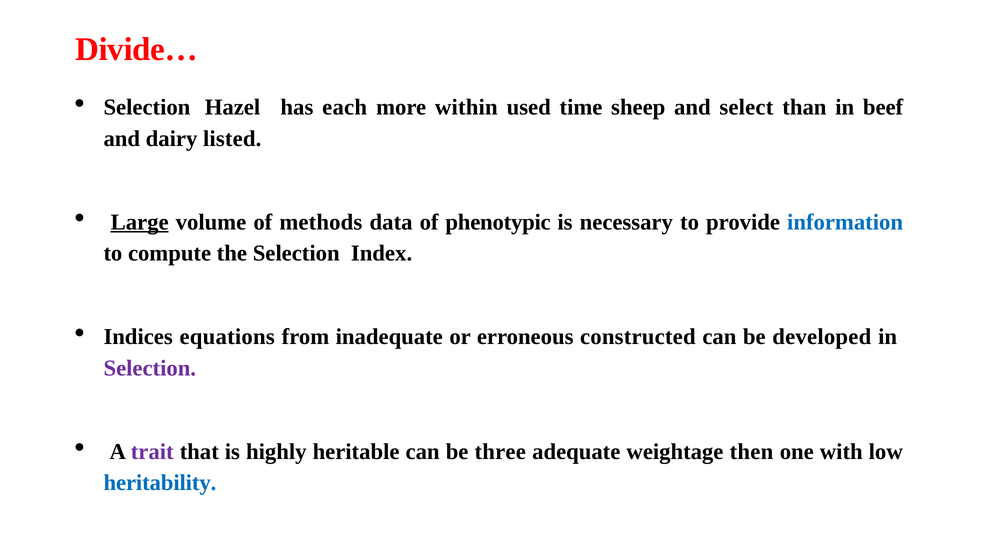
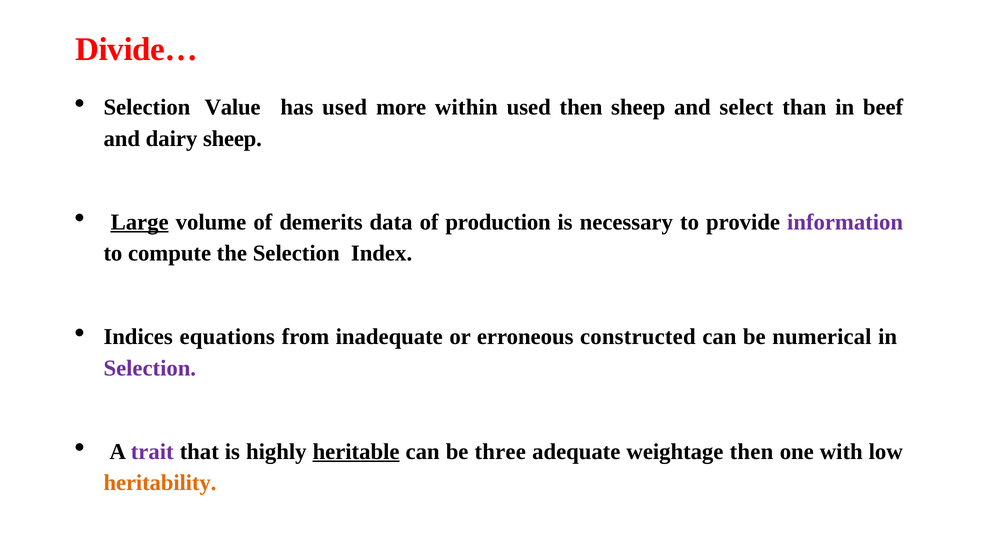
Hazel: Hazel -> Value (233, 107)
has each: each -> used (345, 107)
used time: time -> then (581, 107)
dairy listed: listed -> sheep (232, 139)
methods: methods -> demerits (321, 222)
phenotypic: phenotypic -> production (498, 222)
information colour: blue -> purple (845, 222)
developed: developed -> numerical (822, 337)
heritable underline: none -> present (356, 452)
heritability colour: blue -> orange (160, 483)
